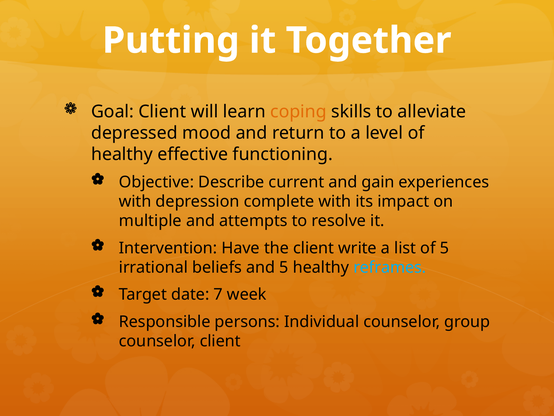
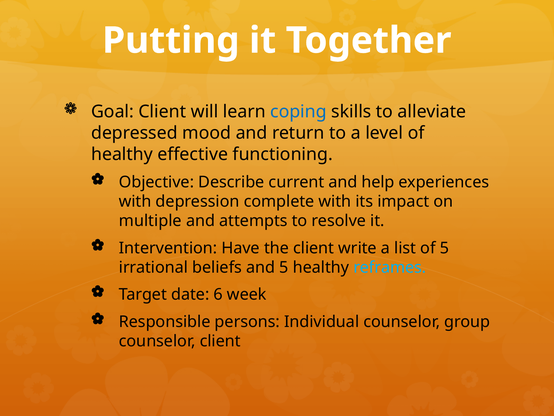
coping colour: orange -> blue (298, 112)
gain: gain -> help (378, 182)
7: 7 -> 6 (218, 294)
